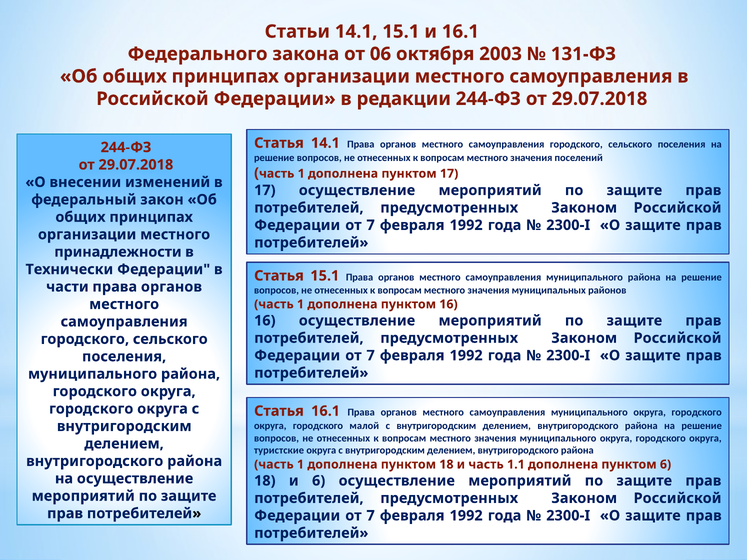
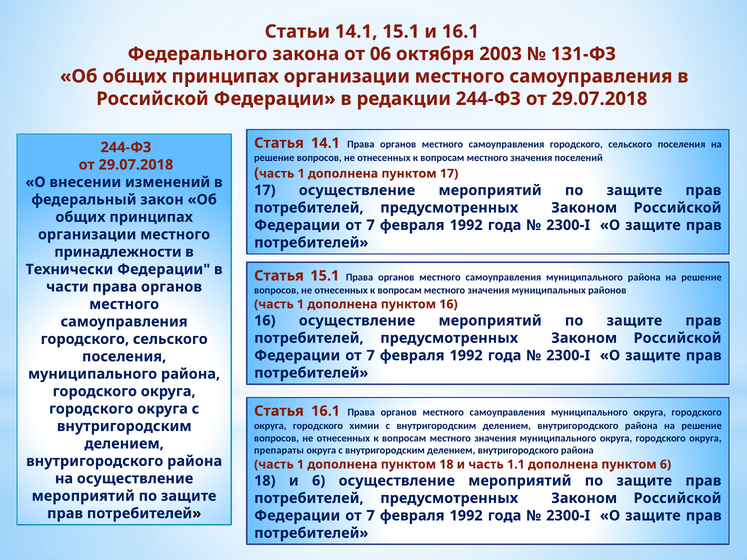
малой: малой -> химии (364, 426)
туристские: туристские -> препараты (279, 451)
